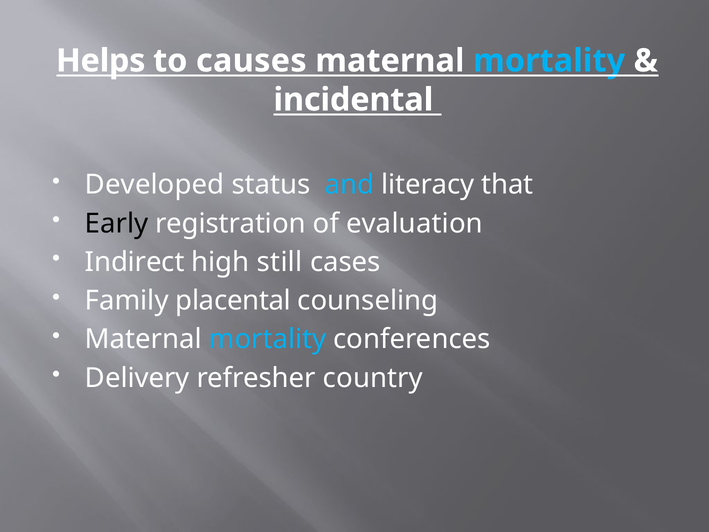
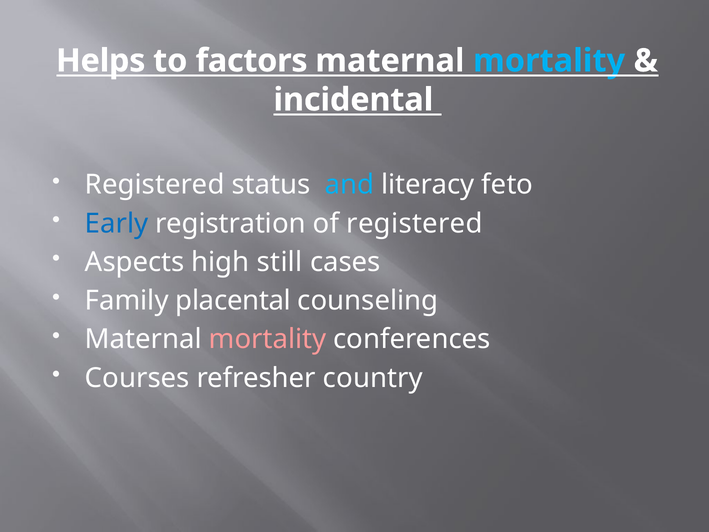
causes: causes -> factors (252, 61)
Developed: Developed -> Registered (155, 185)
that: that -> feto (507, 185)
Early colour: black -> blue (117, 223)
of evaluation: evaluation -> registered (414, 223)
Indirect: Indirect -> Aspects (135, 262)
mortality colour: light blue -> pink (268, 339)
Delivery: Delivery -> Courses (137, 378)
